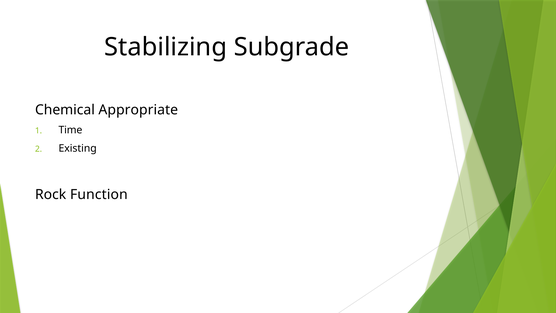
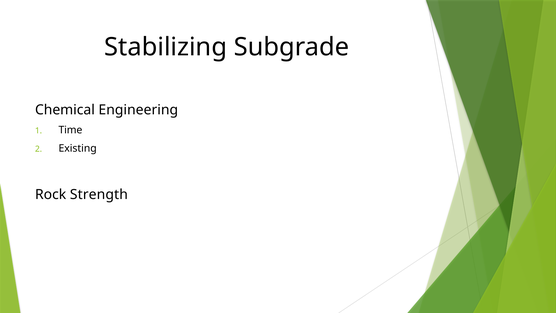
Appropriate: Appropriate -> Engineering (138, 110)
Function: Function -> Strength (99, 194)
